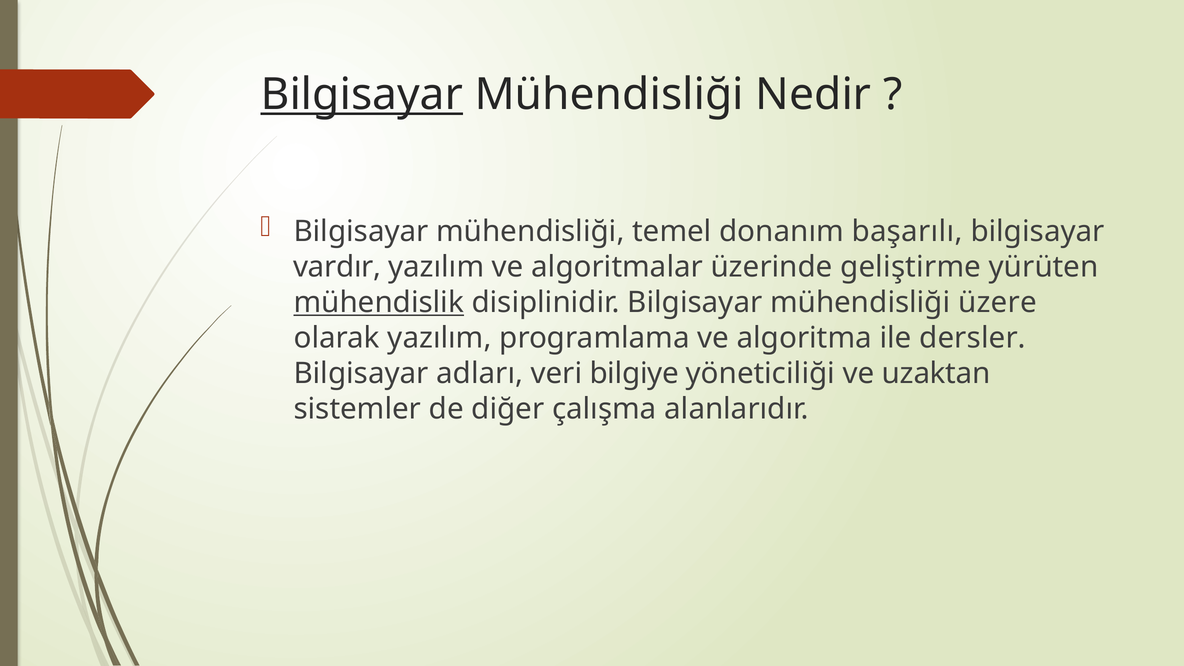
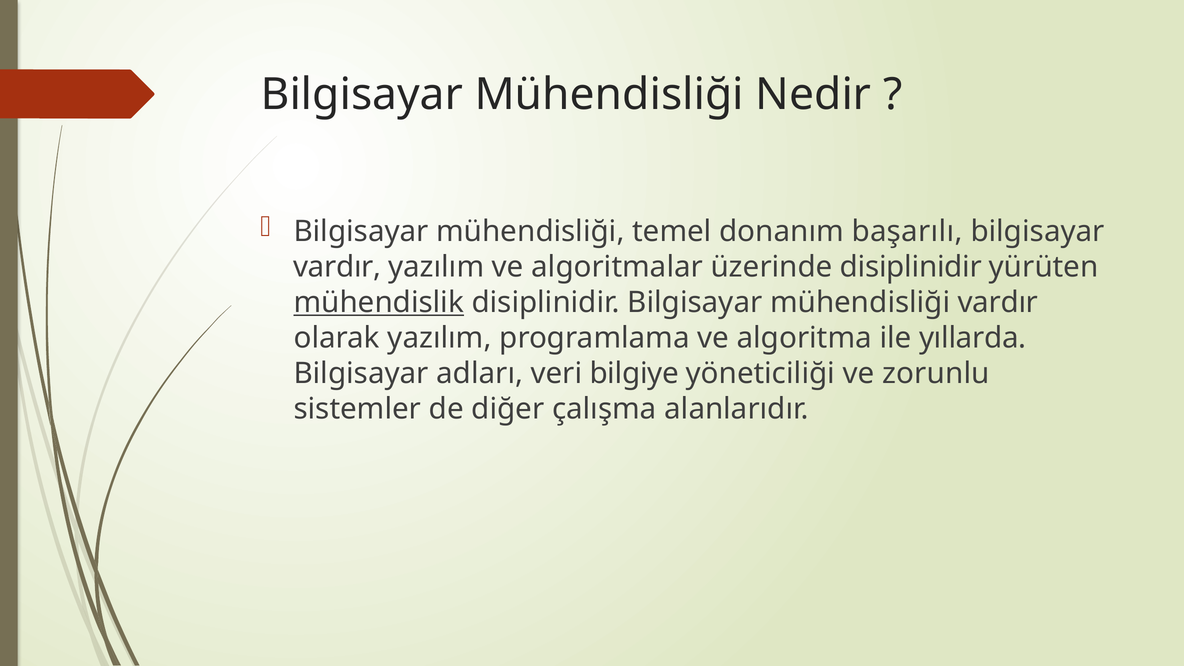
Bilgisayar underline: present -> none (362, 95)
üzerinde geliştirme: geliştirme -> disiplinidir (911, 267)
mühendisliği üzere: üzere -> vardır (998, 303)
dersler: dersler -> yıllarda (973, 338)
uzaktan: uzaktan -> zorunlu (936, 374)
